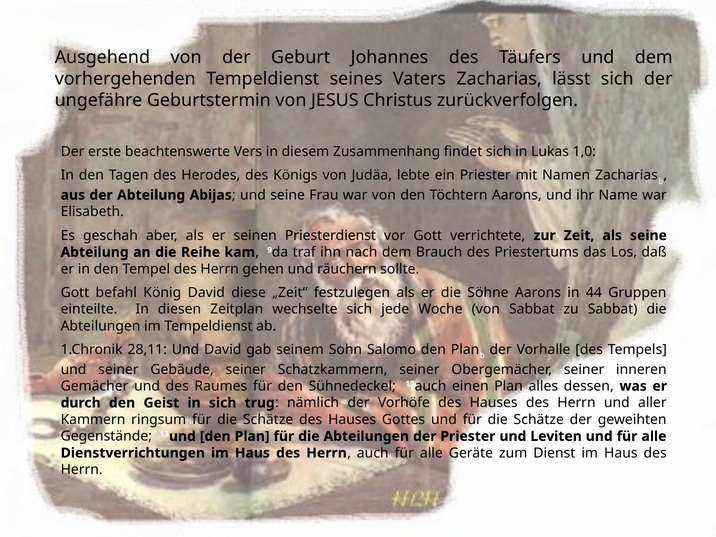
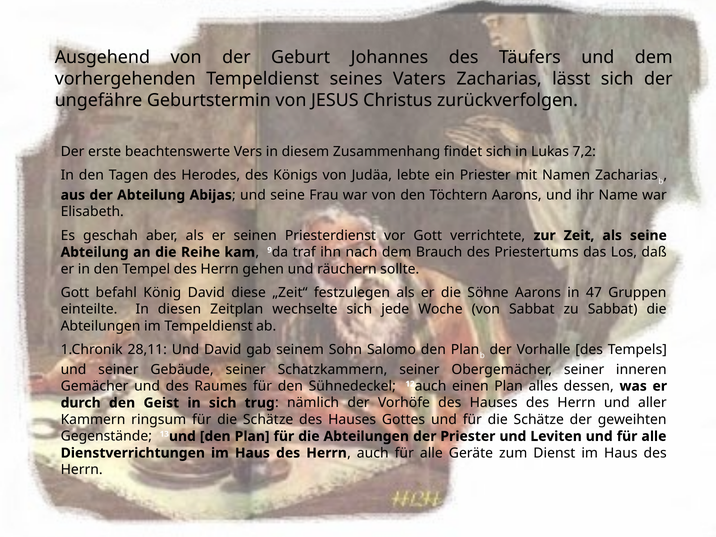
1,0: 1,0 -> 7,2 (584, 152)
44: 44 -> 47 (594, 293)
